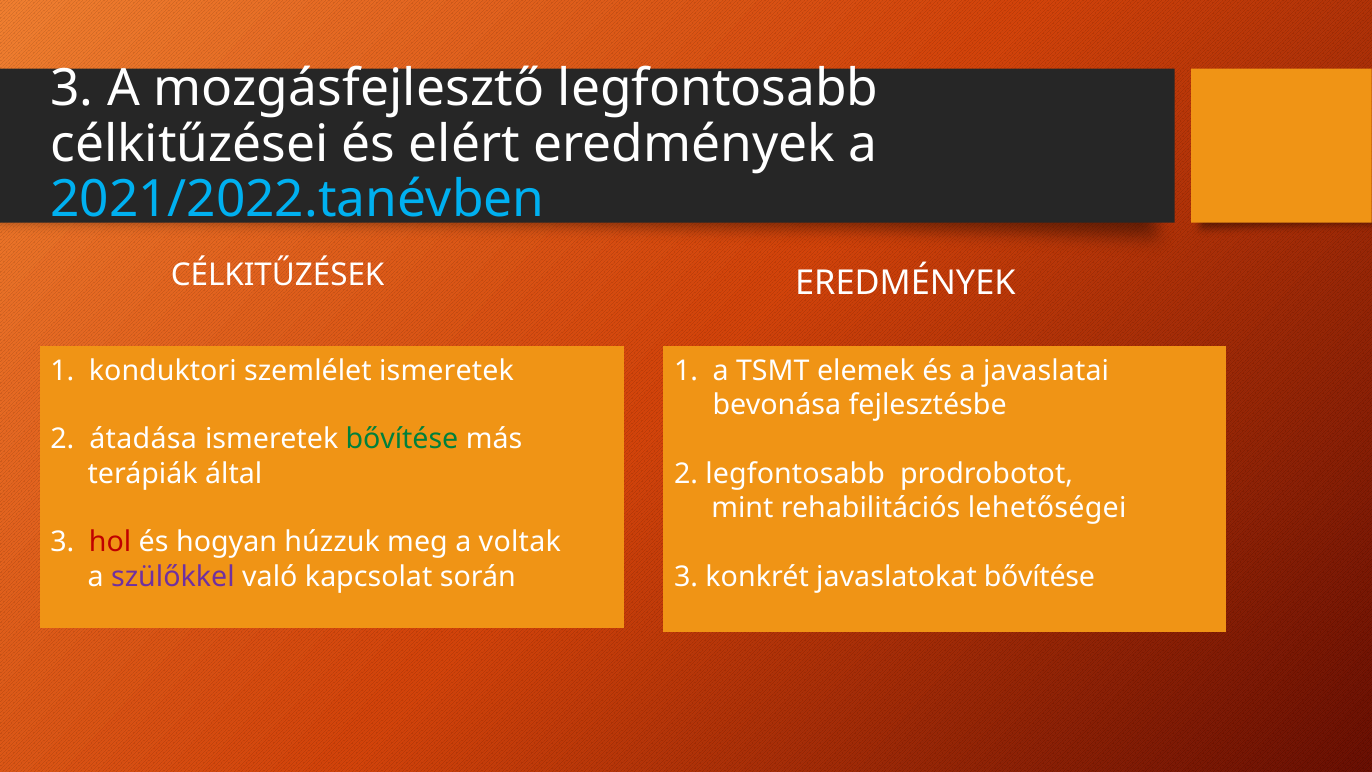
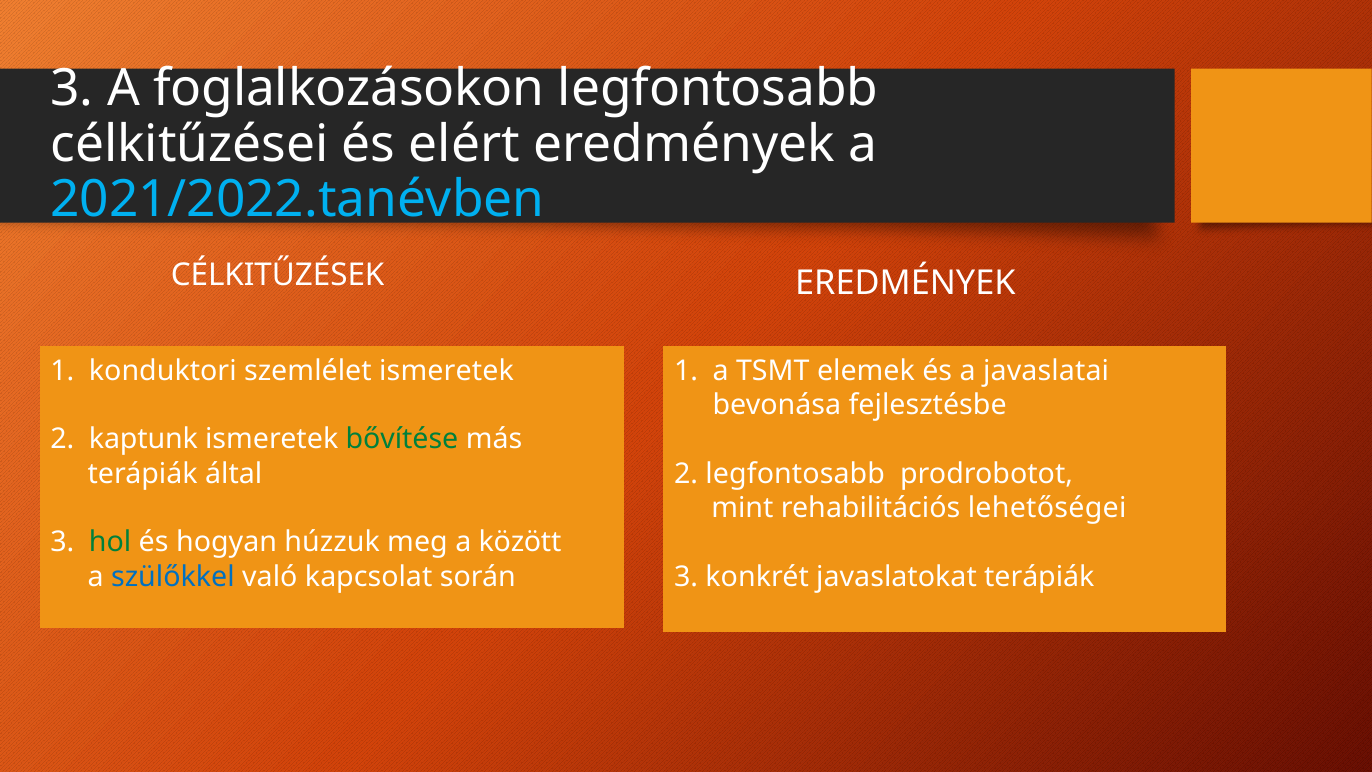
mozgásfejlesztő: mozgásfejlesztő -> foglalkozásokon (349, 89)
átadása: átadása -> kaptunk (143, 439)
hol colour: red -> green (110, 542)
voltak: voltak -> között (520, 542)
javaslatokat bővítése: bővítése -> terápiák (1039, 577)
szülőkkel colour: purple -> blue (173, 577)
